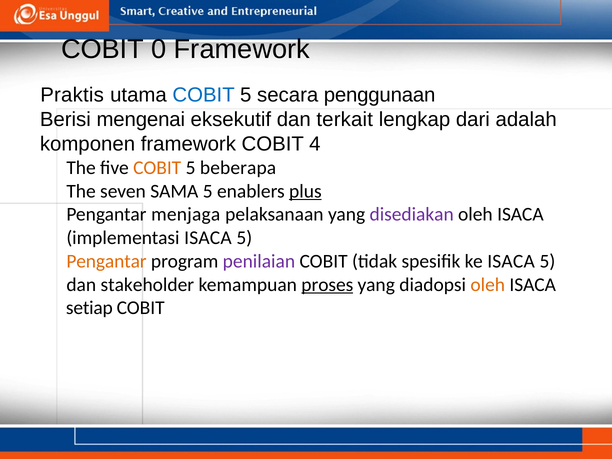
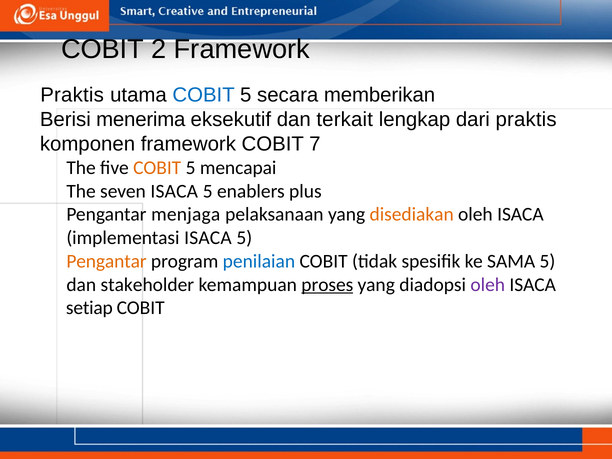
0: 0 -> 2 (159, 49)
penggunaan: penggunaan -> memberikan (380, 95)
mengenai: mengenai -> menerima (141, 119)
dari adalah: adalah -> praktis (526, 119)
4: 4 -> 7 (315, 144)
beberapa: beberapa -> mencapai (238, 168)
seven SAMA: SAMA -> ISACA (174, 191)
plus underline: present -> none (305, 191)
disediakan colour: purple -> orange (412, 214)
penilaian colour: purple -> blue (259, 261)
ke ISACA: ISACA -> SAMA (511, 261)
oleh colour: orange -> purple (488, 285)
